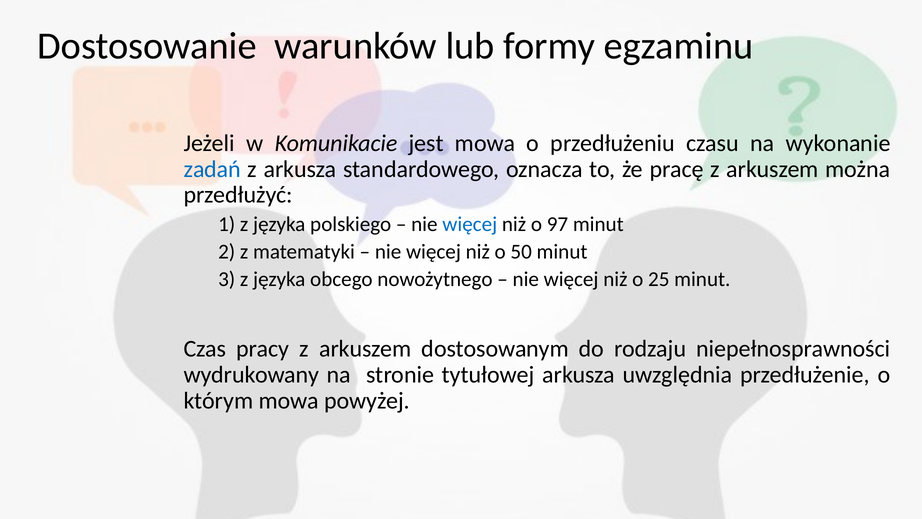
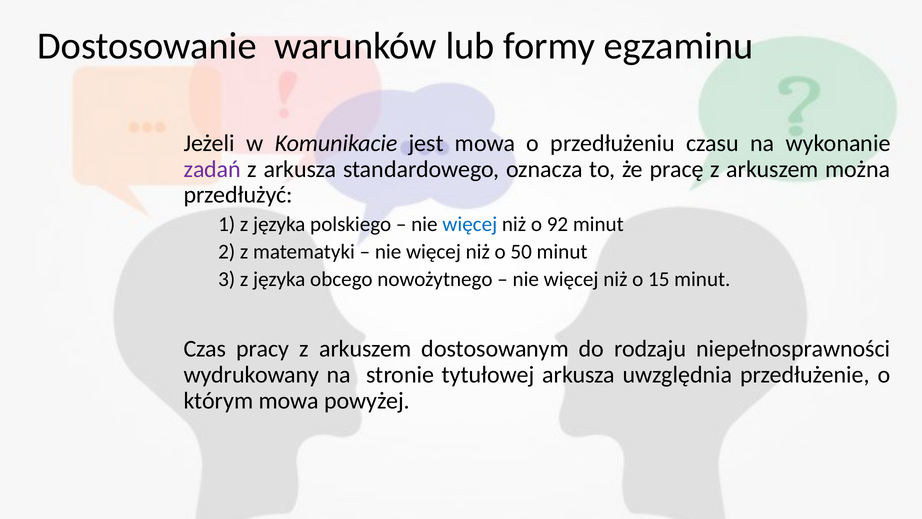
zadań colour: blue -> purple (212, 169)
97: 97 -> 92 (557, 224)
25: 25 -> 15 (659, 279)
